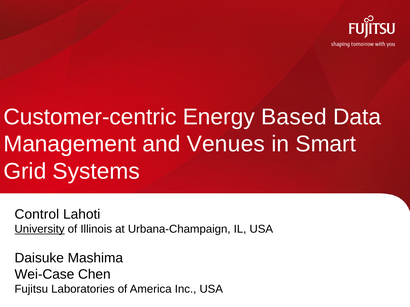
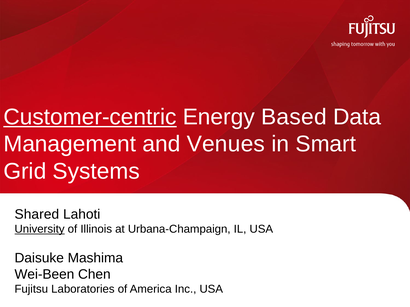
Customer-centric underline: none -> present (90, 117)
Control: Control -> Shared (37, 215)
Wei-Case: Wei-Case -> Wei-Been (44, 275)
